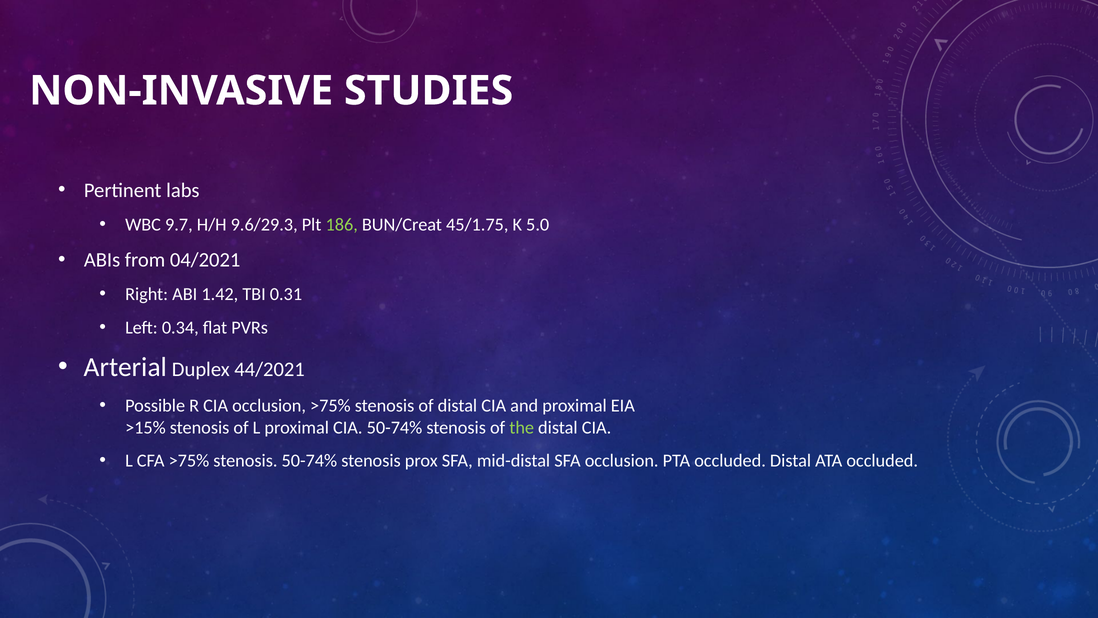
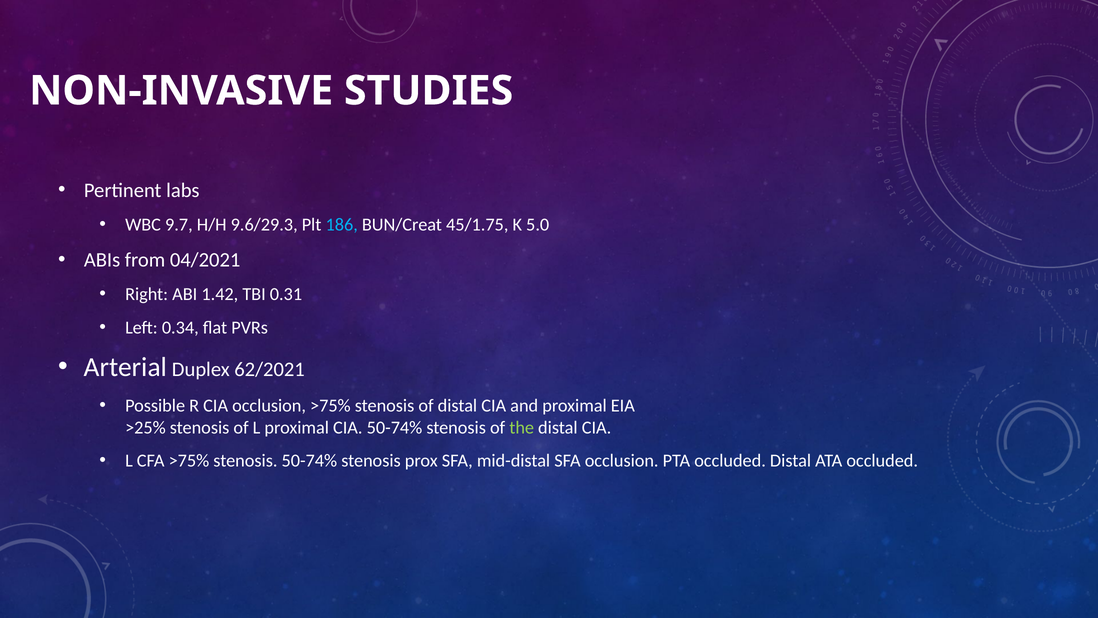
186 colour: light green -> light blue (342, 225)
44/2021: 44/2021 -> 62/2021 (270, 369)
>15%: >15% -> >25% (145, 427)
